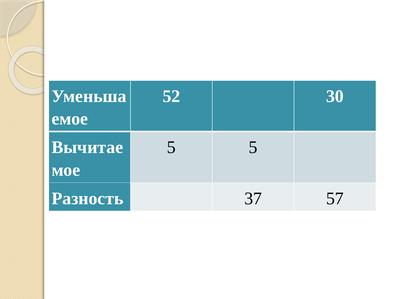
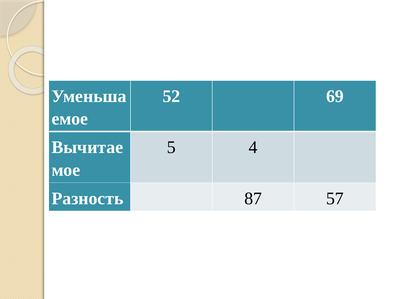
30: 30 -> 69 (335, 96)
5 5: 5 -> 4 (253, 147)
37: 37 -> 87 (253, 199)
